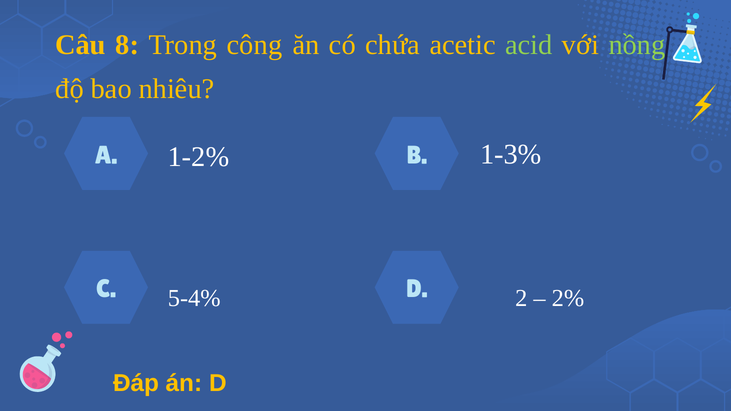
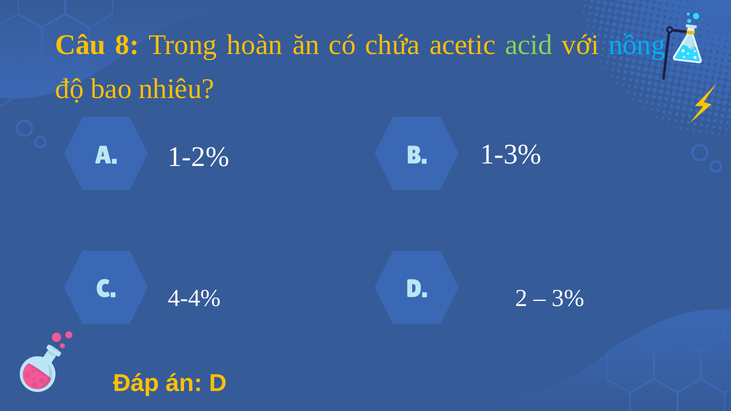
công: công -> hoàn (255, 45)
nồng colour: light green -> light blue (637, 45)
5-4%: 5-4% -> 4-4% (194, 299)
2%: 2% -> 3% (568, 298)
